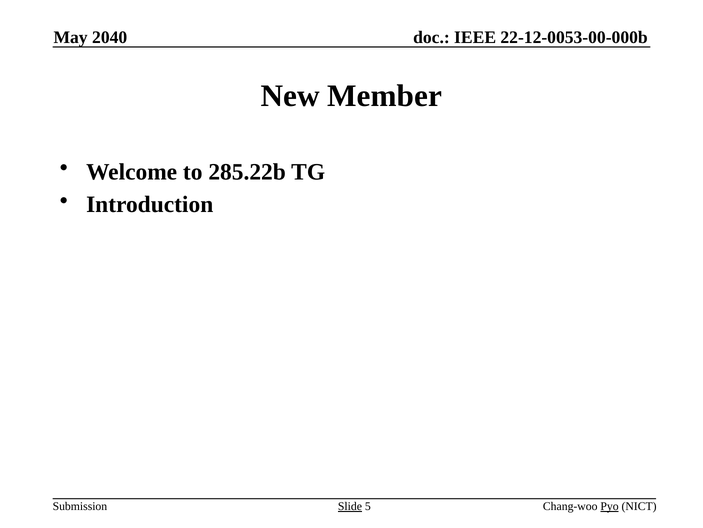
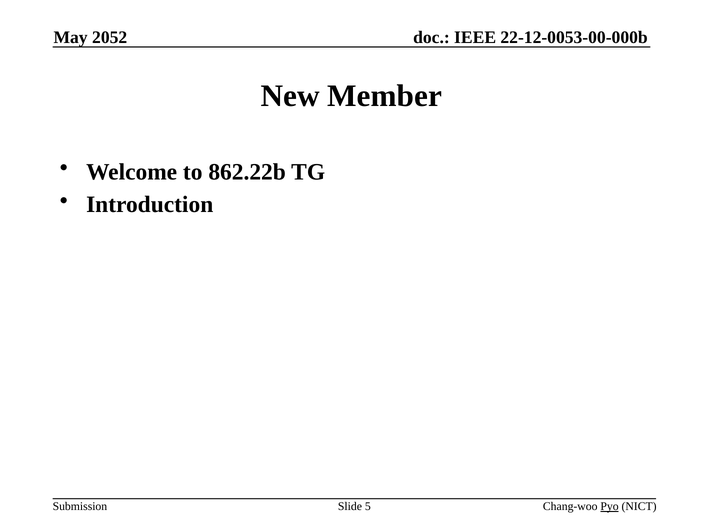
2040: 2040 -> 2052 (110, 38)
285.22b: 285.22b -> 862.22b (247, 172)
Slide underline: present -> none (350, 506)
